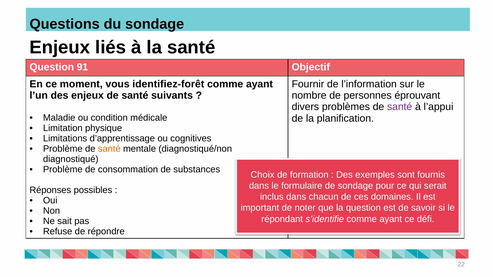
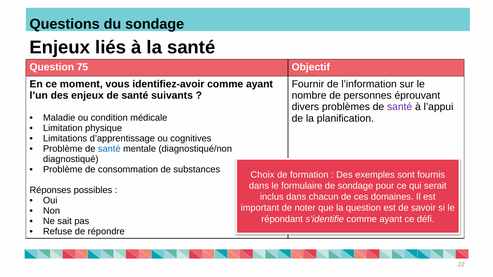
91: 91 -> 75 (82, 67)
identifiez-forêt: identifiez-forêt -> identifiez-avoir (168, 84)
santé colour: orange -> blue (109, 149)
